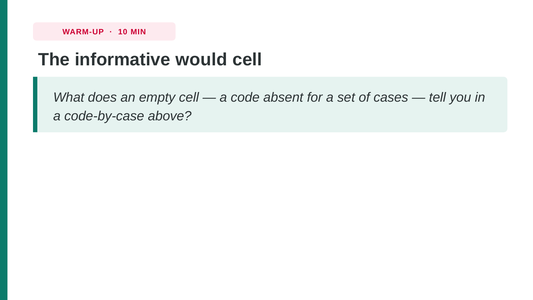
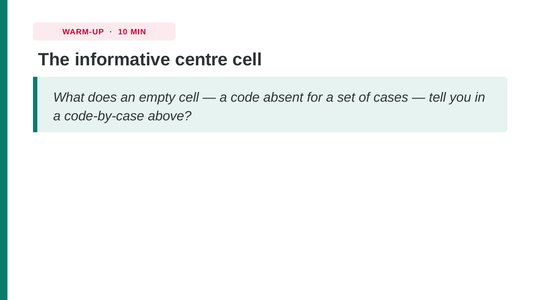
would: would -> centre (202, 60)
